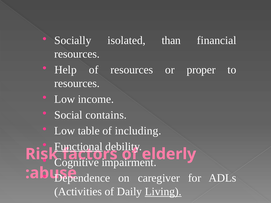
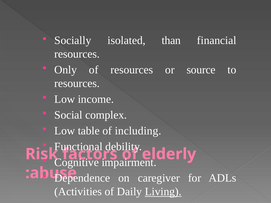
Help: Help -> Only (66, 70)
proper: proper -> source (201, 70)
contains: contains -> complex (106, 115)
Functional underline: present -> none (78, 147)
